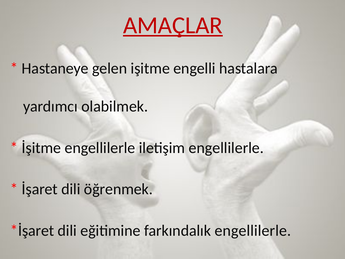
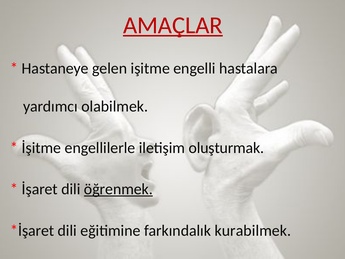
iletişim engellilerle: engellilerle -> oluşturmak (226, 148)
öğrenmek underline: none -> present (118, 189)
farkındalık engellilerle: engellilerle -> kurabilmek (253, 230)
